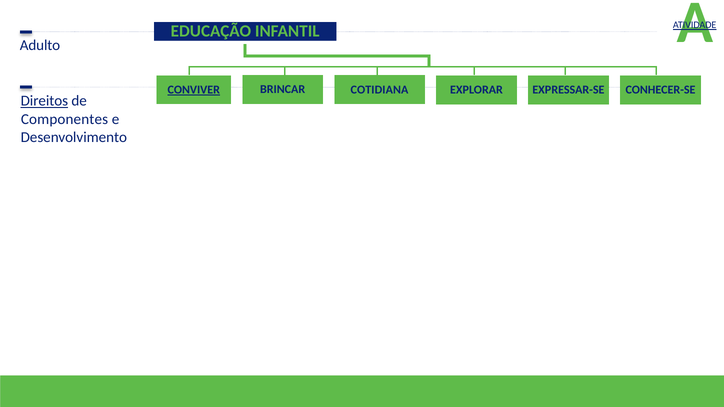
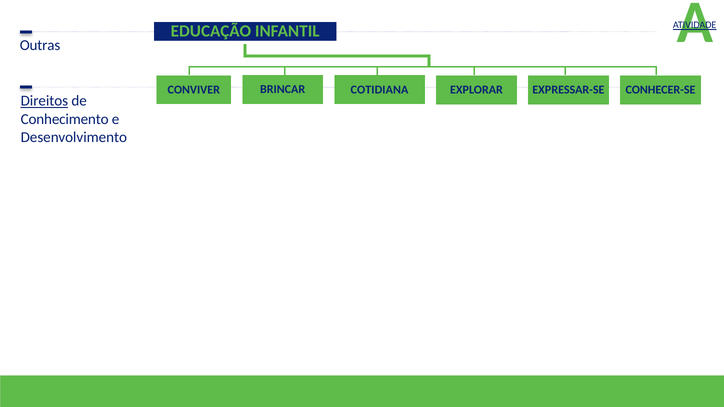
Adulto: Adulto -> Outras (40, 46)
CONVIVER underline: present -> none (194, 90)
Componentes: Componentes -> Conhecimento (65, 119)
